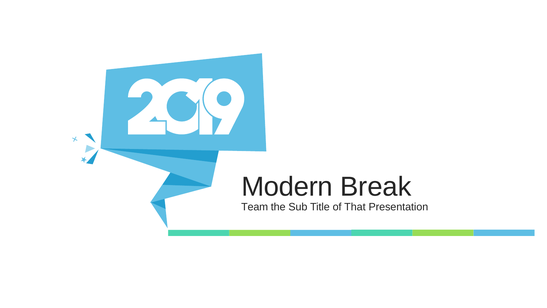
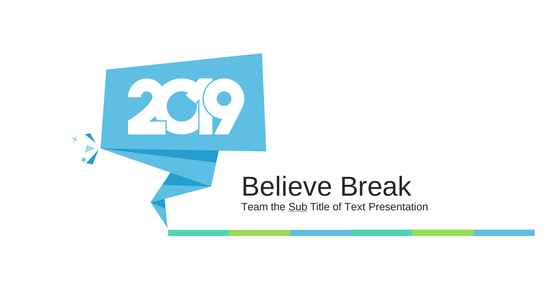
Modern: Modern -> Believe (287, 187)
Sub underline: none -> present (298, 207)
That: That -> Text (355, 207)
